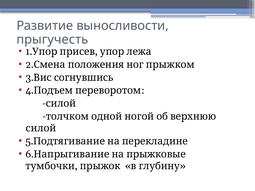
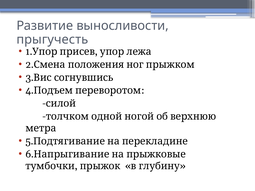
силой: силой -> метра (41, 128)
